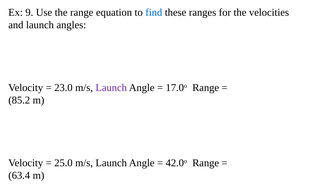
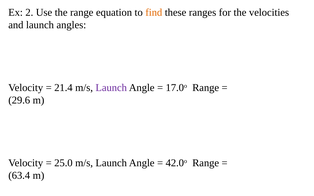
9: 9 -> 2 (29, 12)
find colour: blue -> orange (154, 12)
23.0: 23.0 -> 21.4 (63, 88)
85.2: 85.2 -> 29.6 (19, 100)
